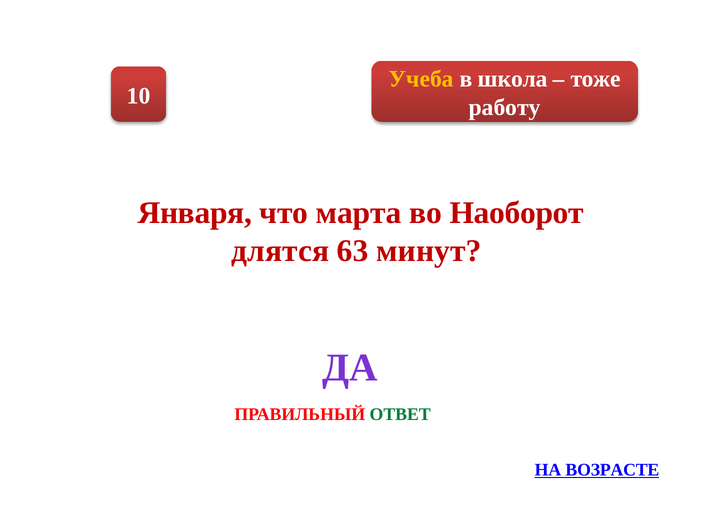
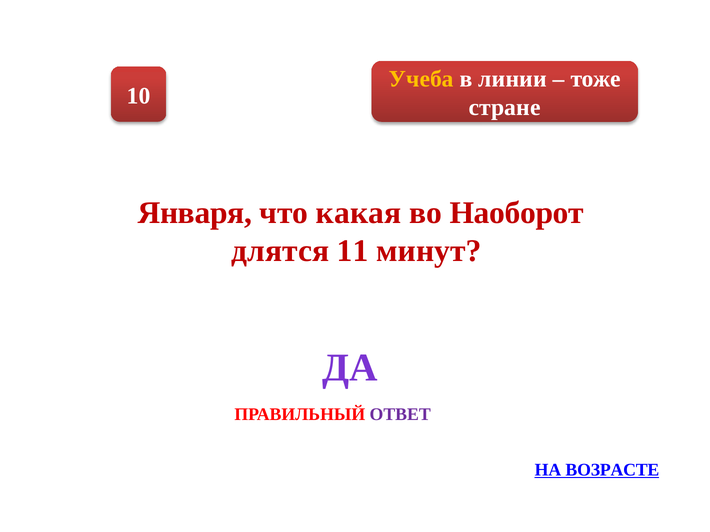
школа: школа -> линии (513, 79)
работу: работу -> стране (505, 107)
марта: марта -> какая (359, 213)
63: 63 -> 11 (353, 251)
ОТВЕТ colour: green -> purple (400, 415)
